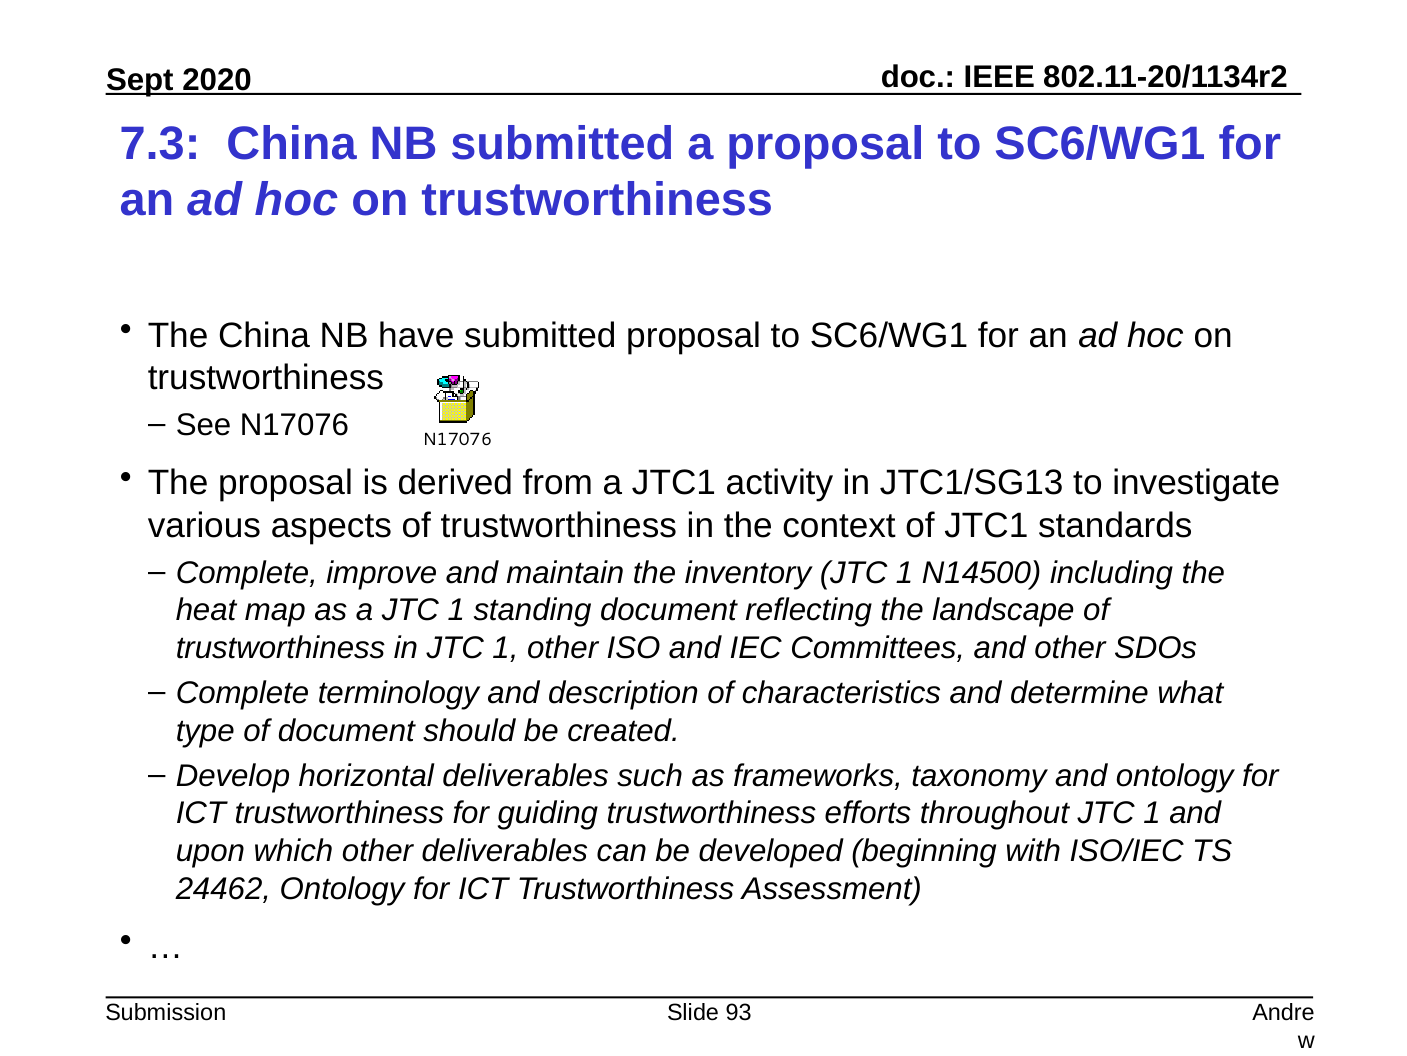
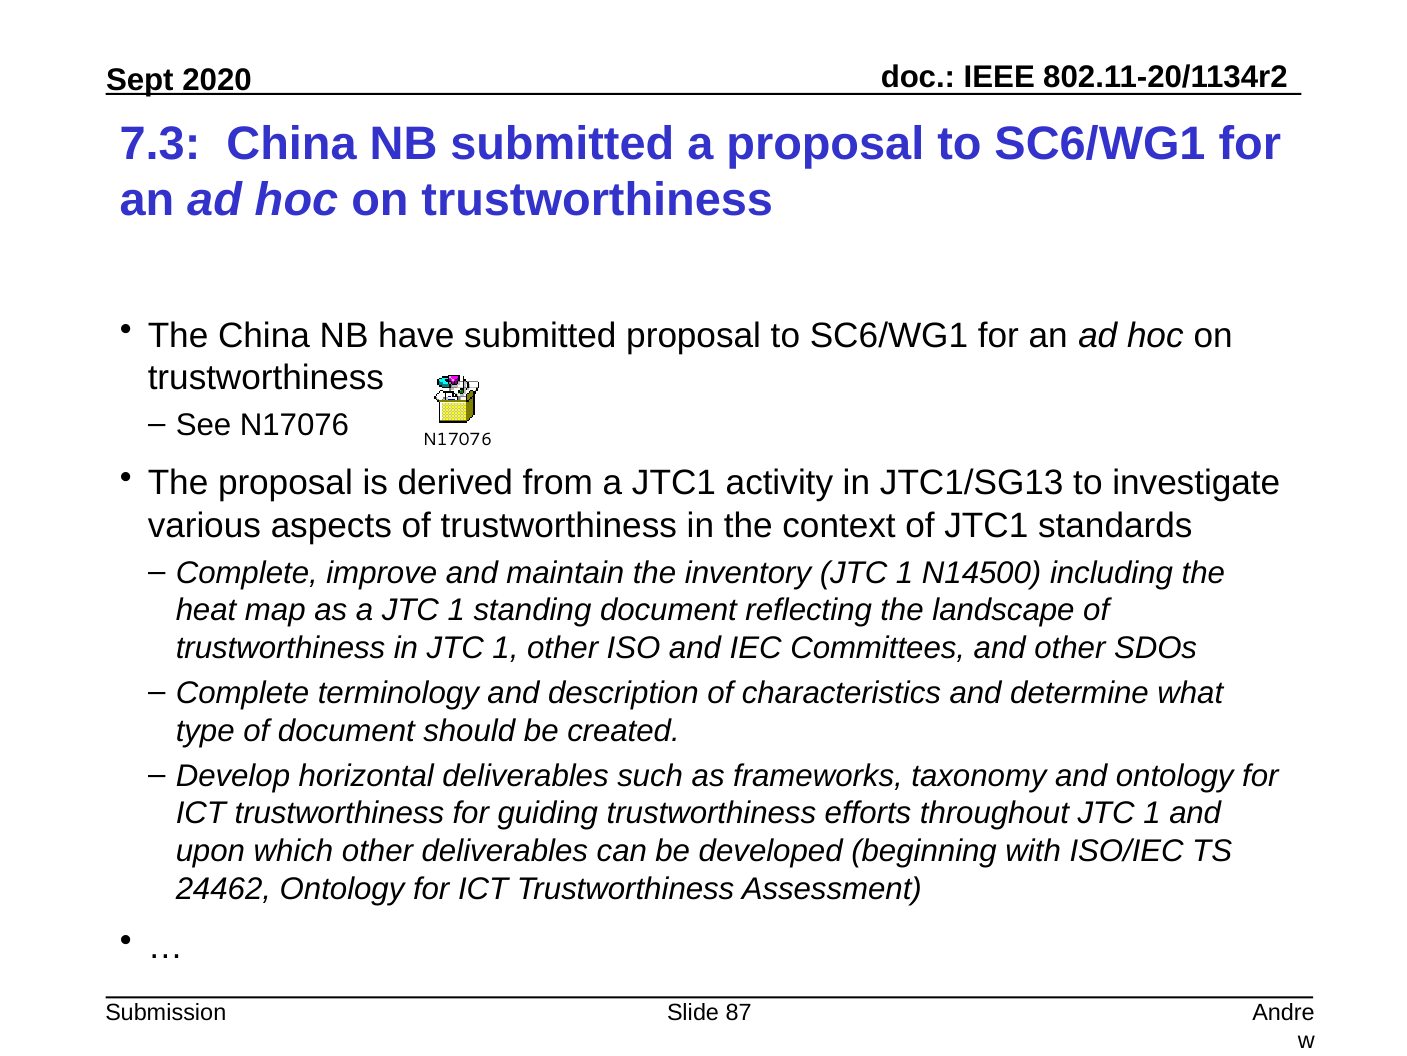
93: 93 -> 87 (739, 1012)
